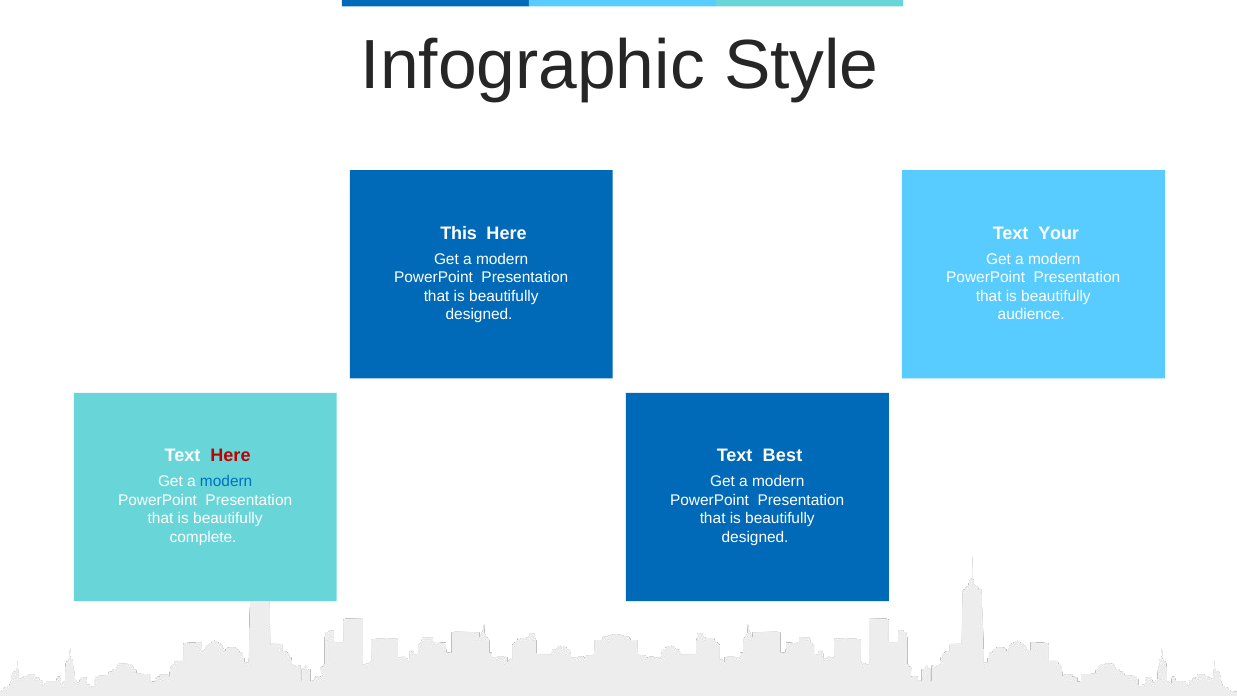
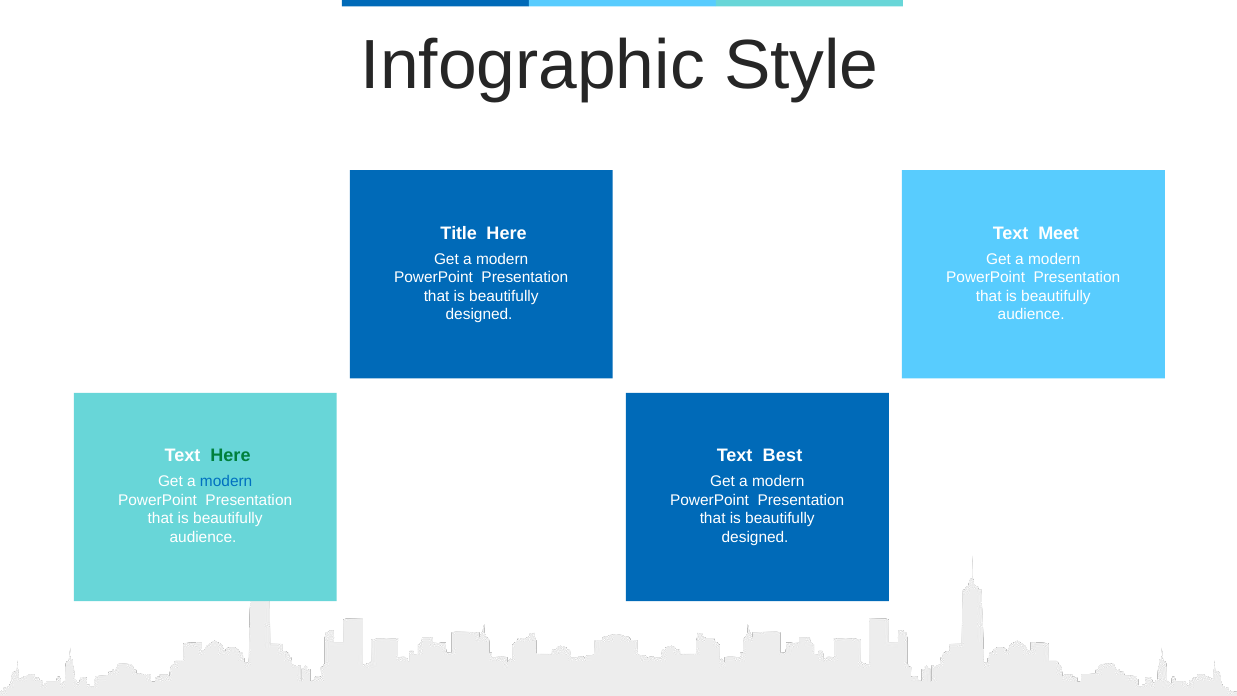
This: This -> Title (459, 233)
Your: Your -> Meet (1059, 233)
Here colour: red -> green (230, 456)
complete: complete -> audience (203, 537)
